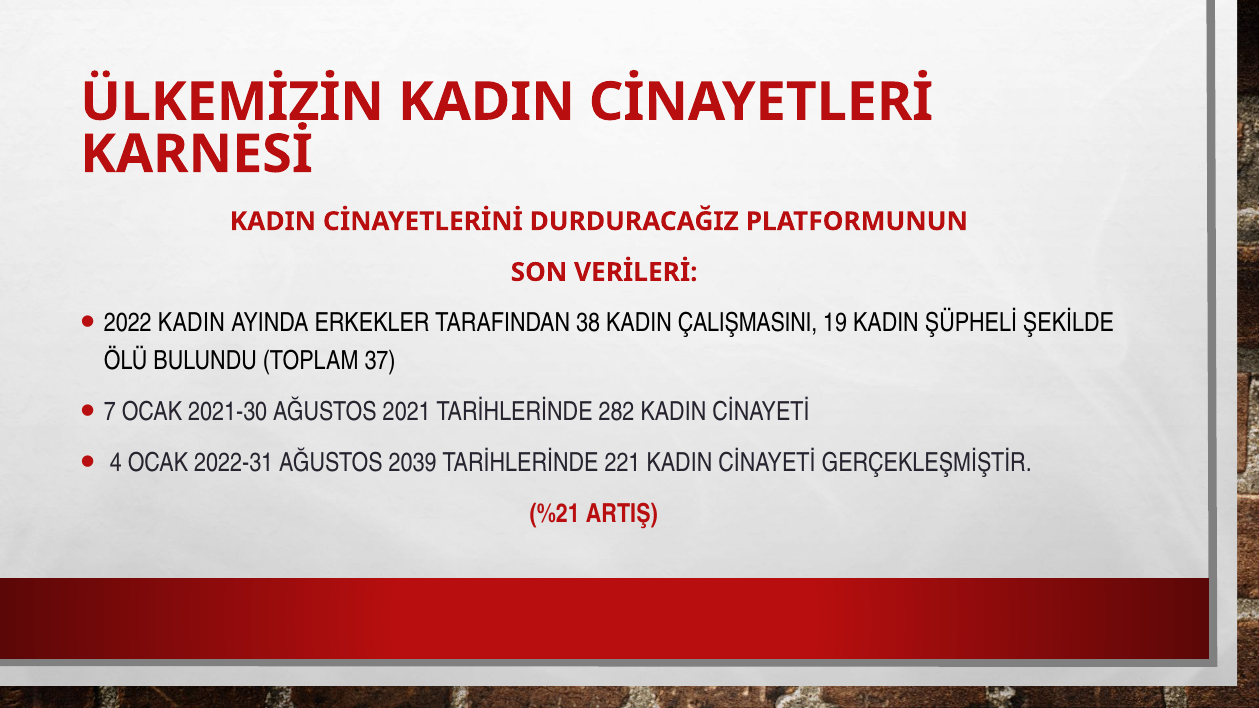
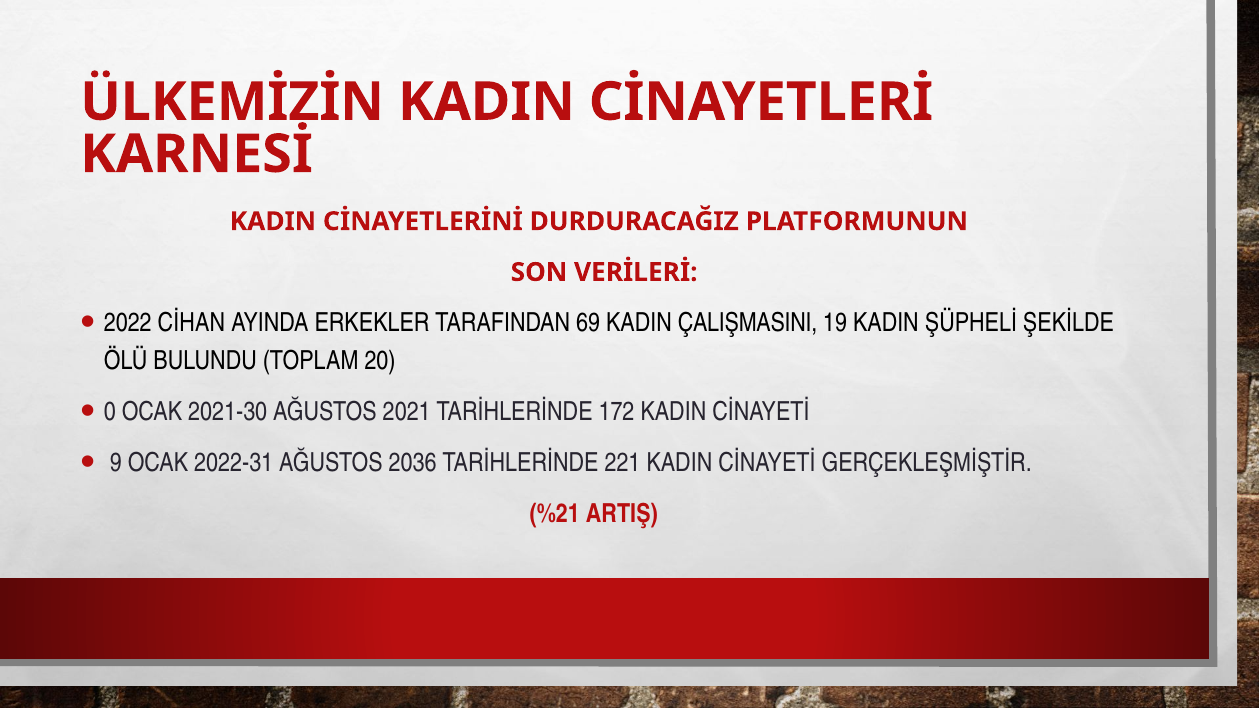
2022 KADIN: KADIN -> CİHAN (191, 323)
38: 38 -> 69 (588, 323)
37: 37 -> 20 (380, 361)
7: 7 -> 0 (110, 412)
282: 282 -> 172 (617, 412)
4: 4 -> 9 (116, 463)
2039: 2039 -> 2036 (413, 463)
